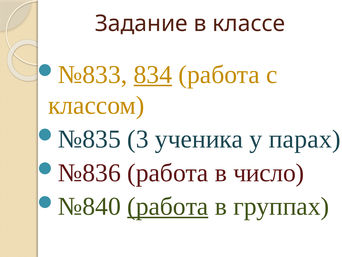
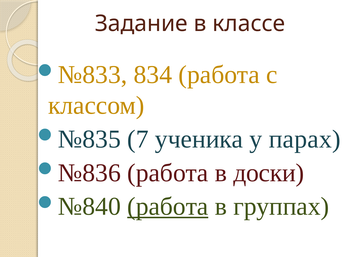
834 underline: present -> none (153, 74)
3: 3 -> 7 (138, 139)
число: число -> доски (269, 172)
